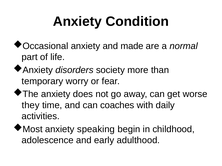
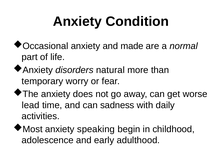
society: society -> natural (110, 70)
they: they -> lead (31, 105)
coaches: coaches -> sadness (117, 105)
